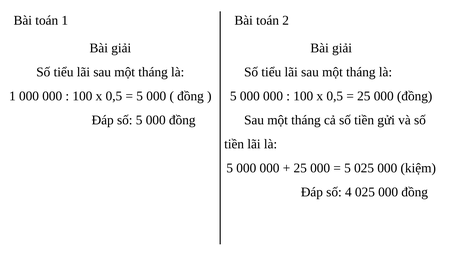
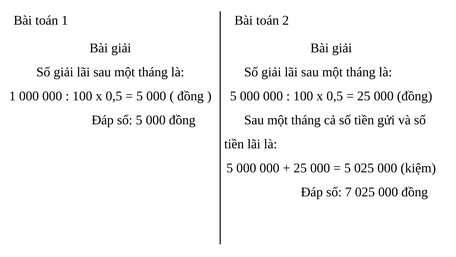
tiểu: tiểu -> giải (64, 72)
tiểu: tiểu -> giải (271, 72)
4: 4 -> 7 (348, 192)
